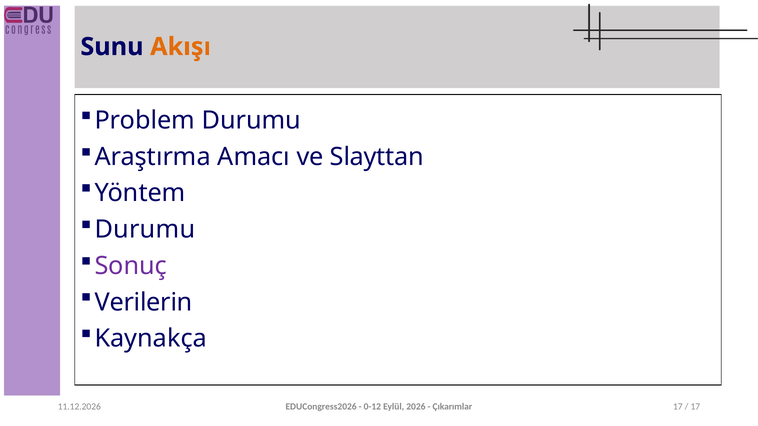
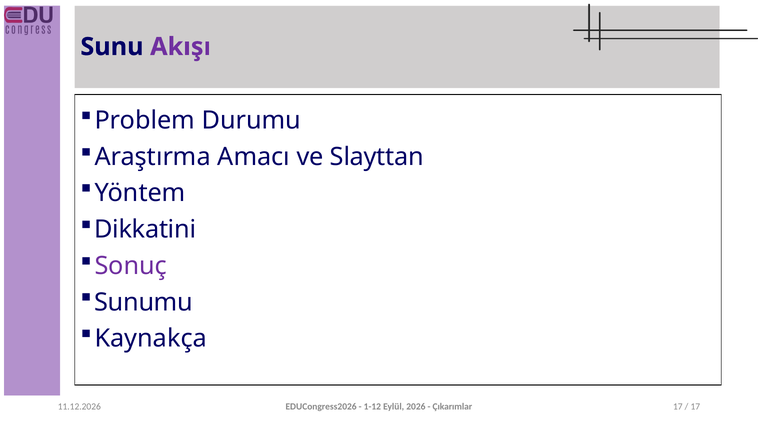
Akışı colour: orange -> purple (181, 47)
Durumu: Durumu -> Dikkatini (145, 230)
Verilerin: Verilerin -> Sunumu (144, 302)
0-12: 0-12 -> 1-12 (372, 407)
